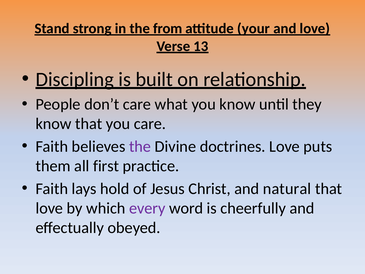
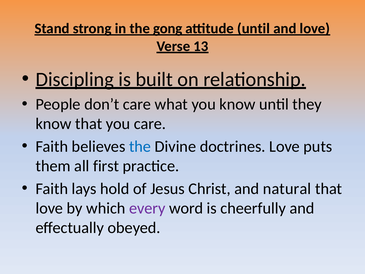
from: from -> gong (168, 29)
attitude your: your -> until (254, 29)
the colour: purple -> blue (140, 146)
